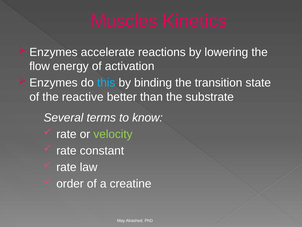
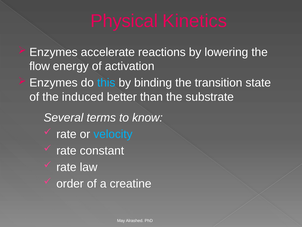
Muscles: Muscles -> Physical (124, 21)
reactive: reactive -> induced (83, 97)
velocity colour: light green -> light blue (113, 134)
